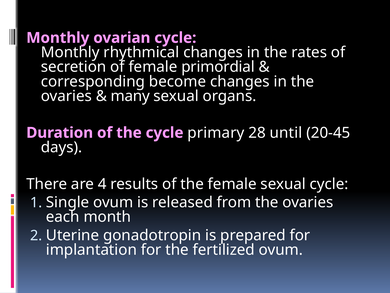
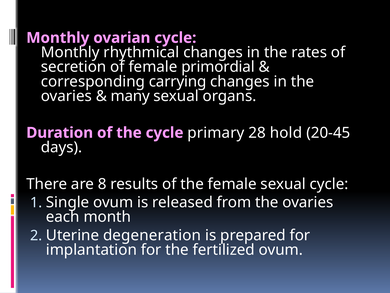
become: become -> carrying (178, 81)
until: until -> hold (286, 133)
4: 4 -> 8 (102, 184)
gonadotropin: gonadotropin -> degeneration (152, 235)
